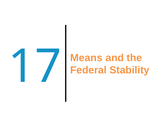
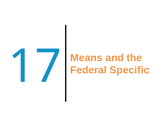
Stability: Stability -> Specific (129, 70)
